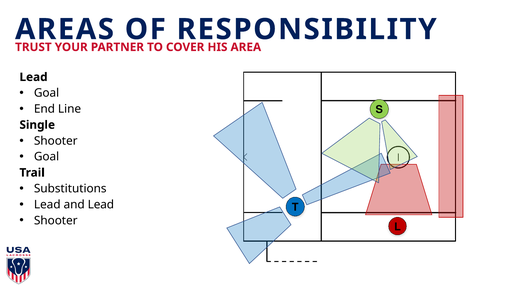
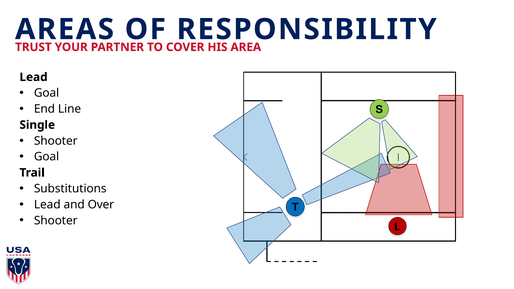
and Lead: Lead -> Over (101, 205)
